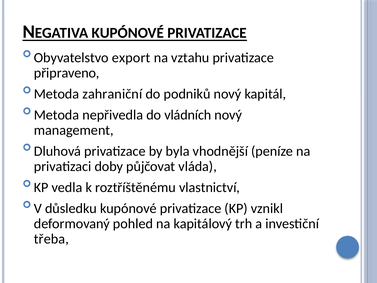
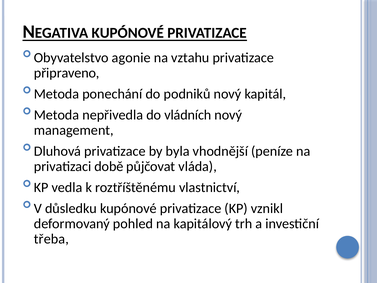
export: export -> agonie (131, 58)
zahraniční: zahraniční -> ponechání (112, 94)
doby: doby -> době (109, 166)
